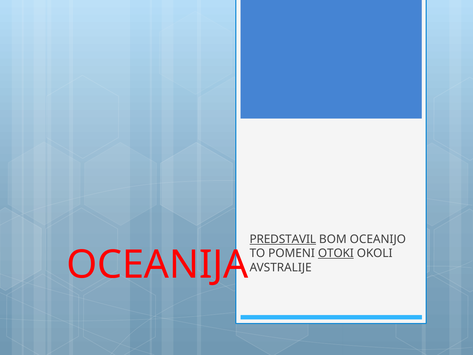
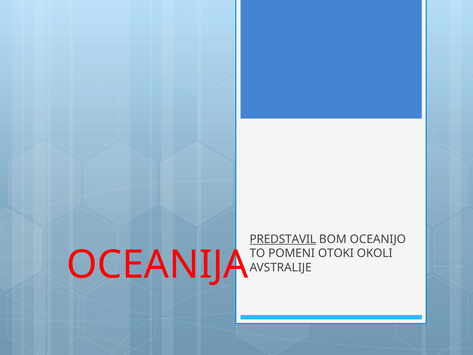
OTOKI underline: present -> none (336, 253)
